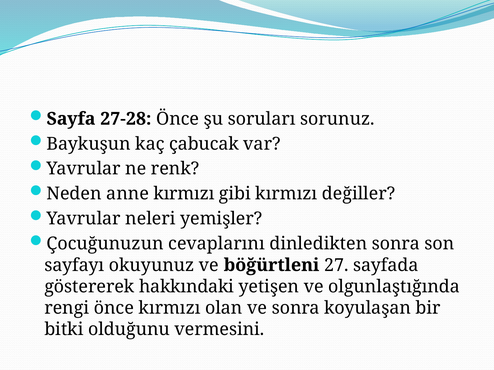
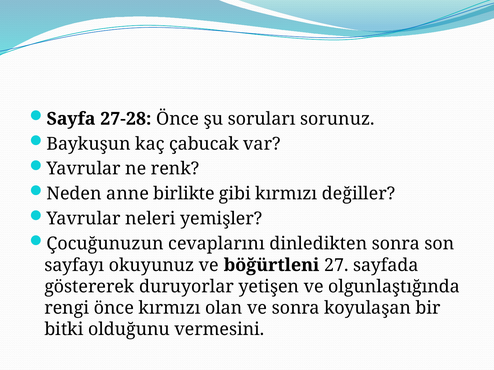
anne kırmızı: kırmızı -> birlikte (184, 194)
hakkındaki: hakkındaki -> duruyorlar (186, 287)
